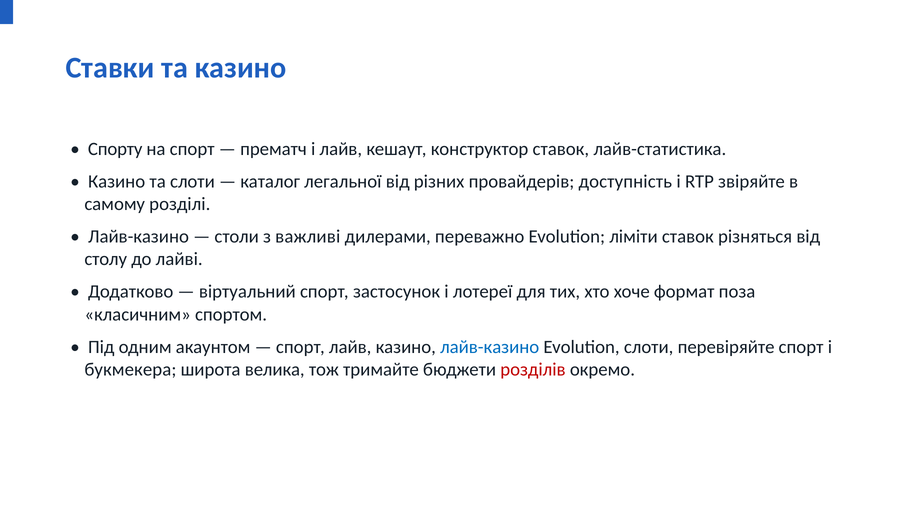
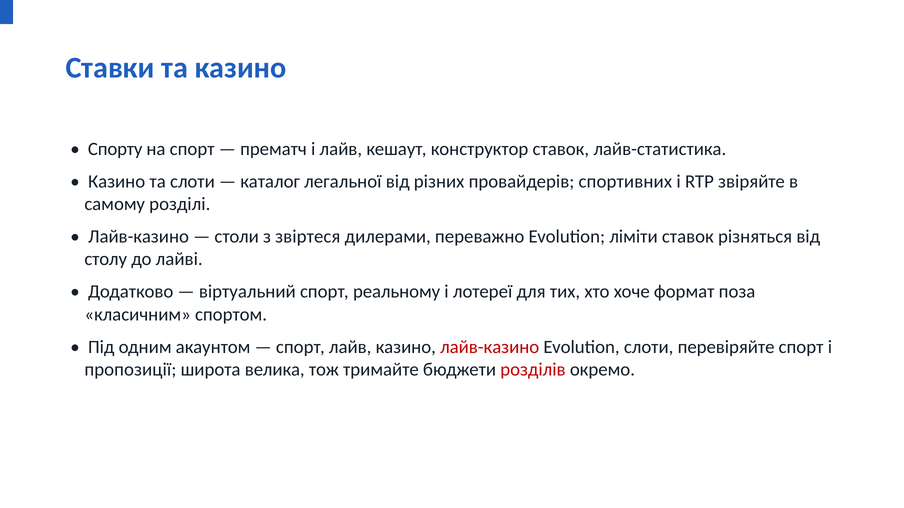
доступність: доступність -> спортивних (625, 182)
важливі: важливі -> звіртеся (308, 237)
застосунок: застосунок -> реальному (397, 292)
лайв-казино colour: blue -> red (490, 347)
букмекера: букмекера -> пропозиції (130, 370)
